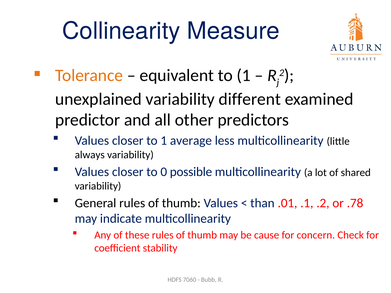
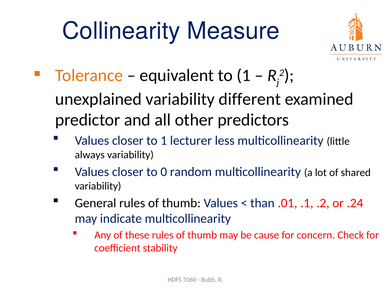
average: average -> lecturer (191, 141)
possible: possible -> random (191, 172)
.78: .78 -> .24 (355, 203)
